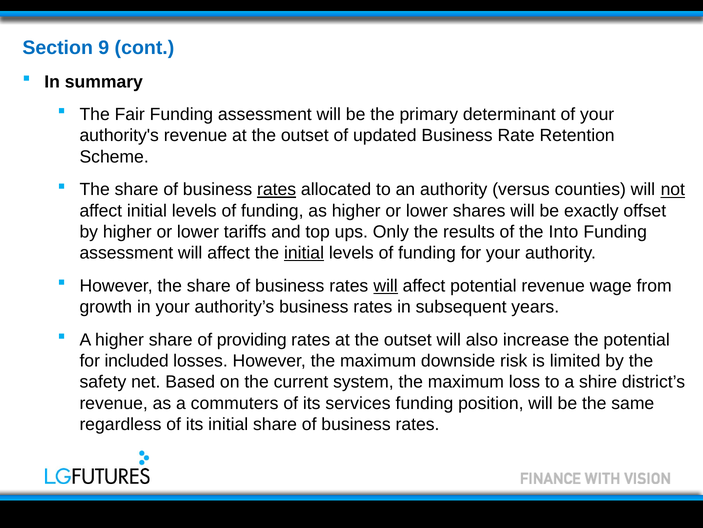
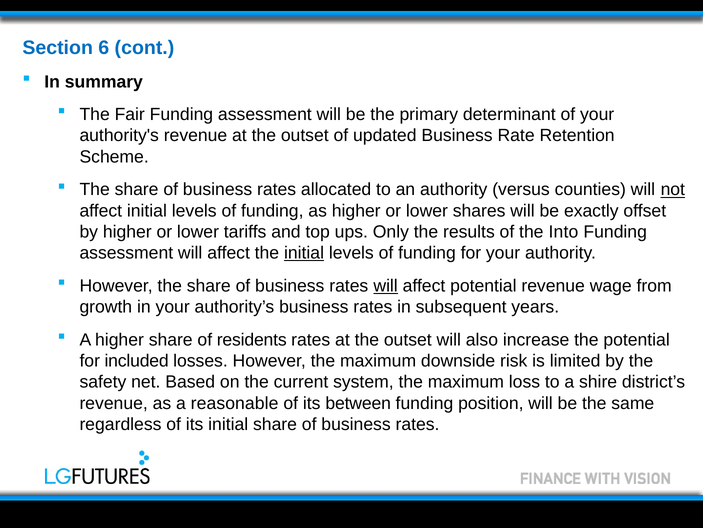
9: 9 -> 6 (104, 48)
rates underline: present -> none (277, 189)
providing: providing -> residents (252, 339)
commuters: commuters -> reasonable (235, 403)
services: services -> between (358, 403)
